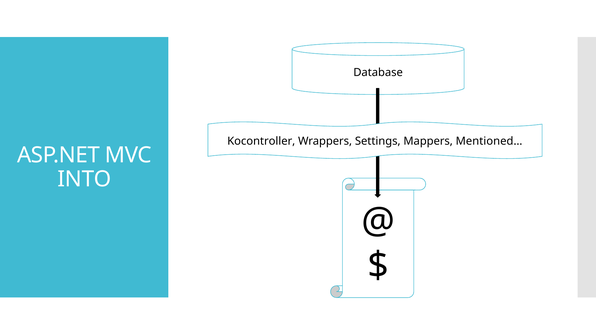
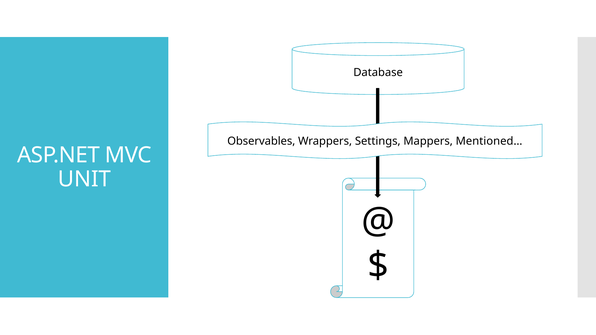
Kocontroller: Kocontroller -> Observables (261, 141)
INTO: INTO -> UNIT (84, 179)
